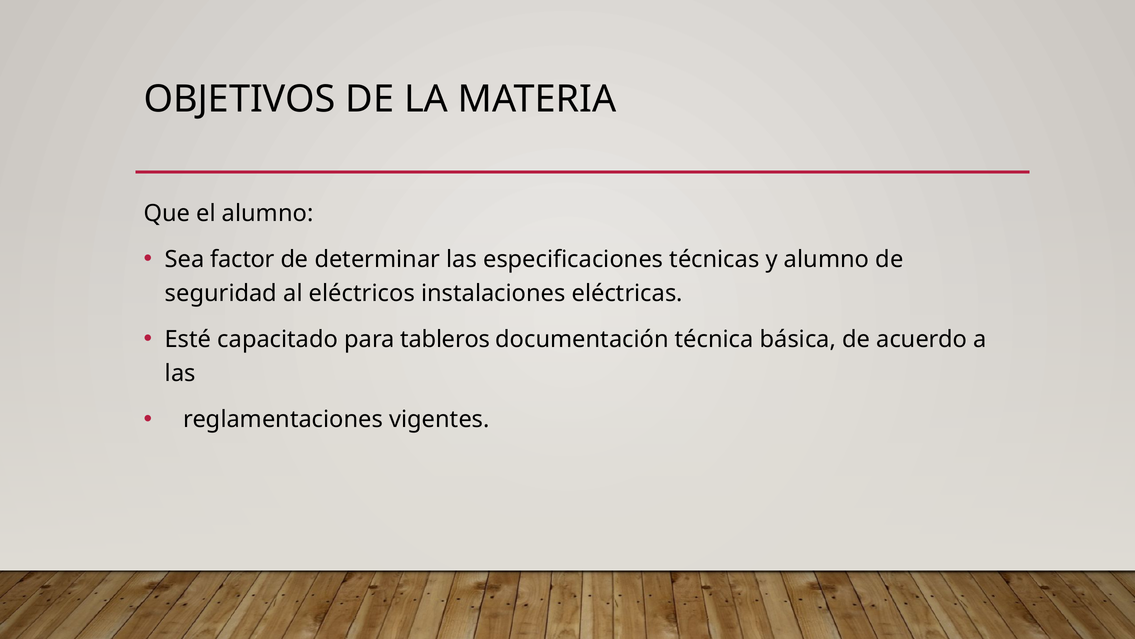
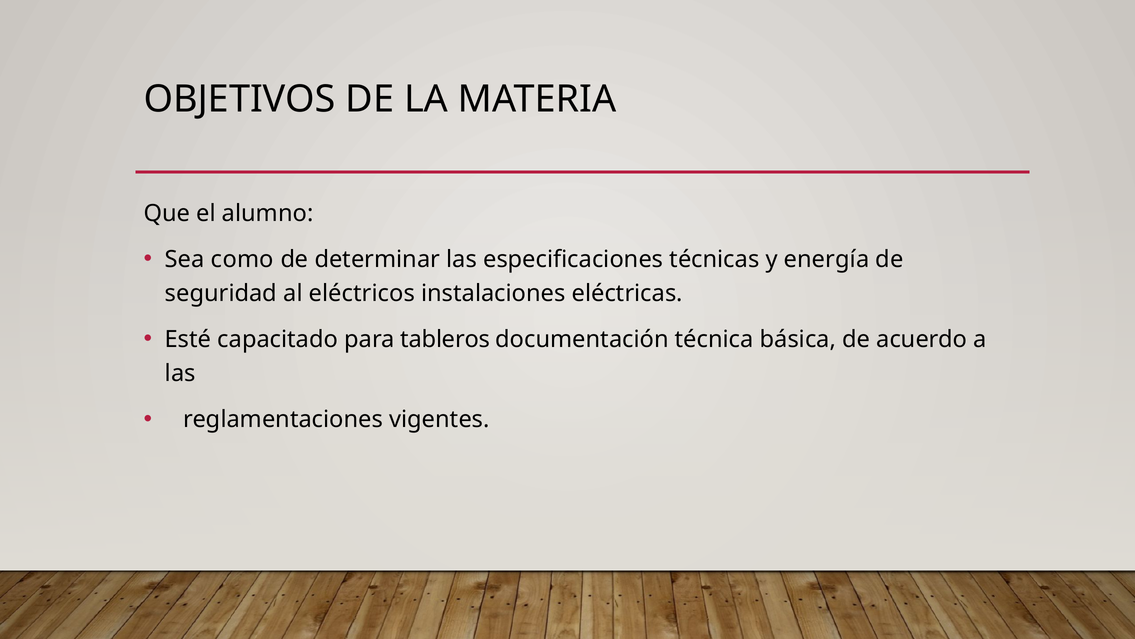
factor: factor -> como (242, 259)
y alumno: alumno -> energía (827, 259)
